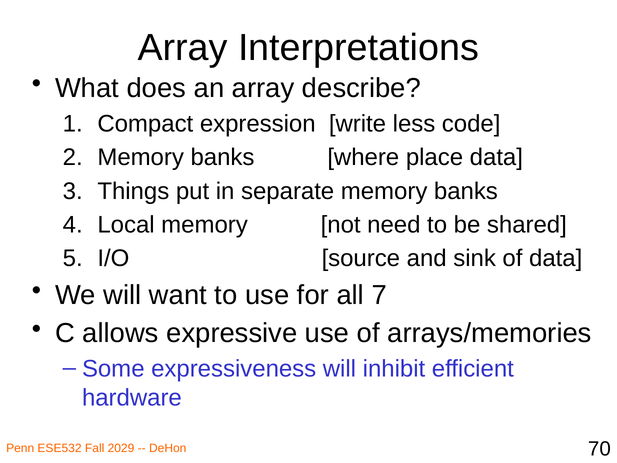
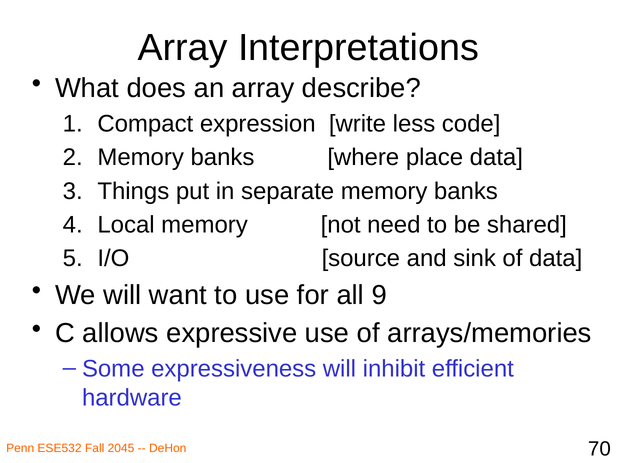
7: 7 -> 9 (379, 295)
2029: 2029 -> 2045 (121, 448)
